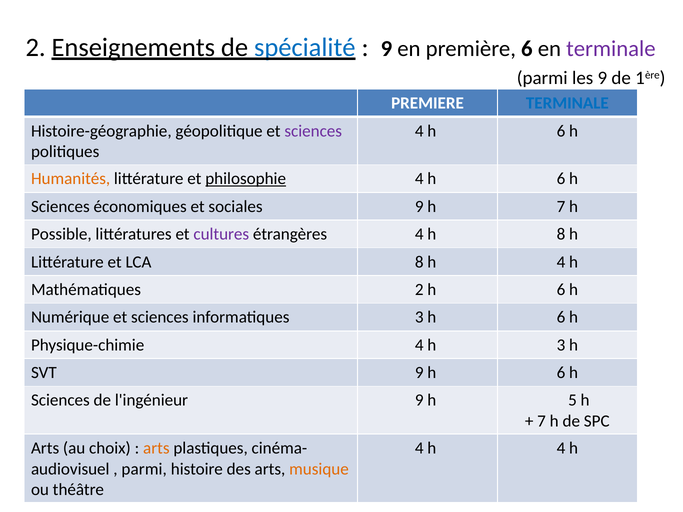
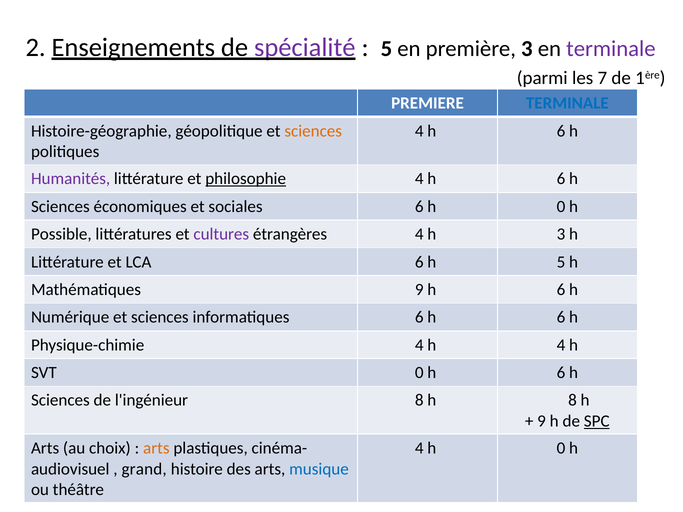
spécialité colour: blue -> purple (305, 47)
9: 9 -> 5 (386, 49)
première 6: 6 -> 3 (527, 49)
les 9: 9 -> 7 (602, 78)
sciences colour: purple -> orange (313, 131)
Humanités colour: orange -> purple (71, 179)
sociales 9: 9 -> 6 (419, 207)
7: 7 -> 0 (561, 207)
h 8: 8 -> 3 (561, 234)
LCA 8: 8 -> 6 (419, 262)
4: 4 -> 5 (561, 262)
Mathématiques 2: 2 -> 9 (419, 290)
informatiques 3: 3 -> 6 (419, 317)
h 3: 3 -> 4 (561, 345)
SVT 9: 9 -> 0 (419, 373)
l'ingénieur 9: 9 -> 8 (419, 400)
h 5: 5 -> 8 (573, 400)
7: 7 -> 9 (542, 421)
SPC underline: none -> present (597, 421)
4 h 4: 4 -> 0 (561, 448)
parmi: parmi -> grand (144, 469)
musique colour: orange -> blue (319, 469)
